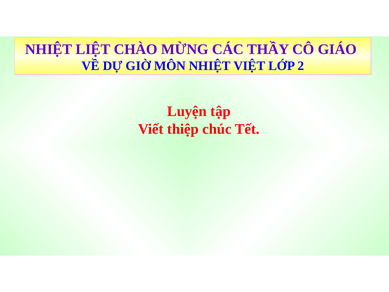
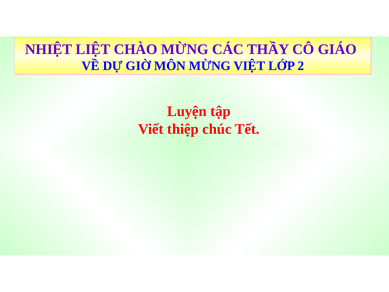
MÔN NHIỆT: NHIỆT -> MỪNG (210, 66)
